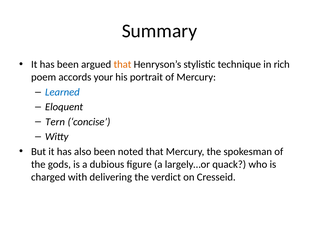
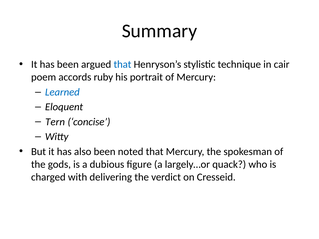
that colour: orange -> blue (122, 65)
rich: rich -> cair (282, 65)
your: your -> ruby (103, 77)
